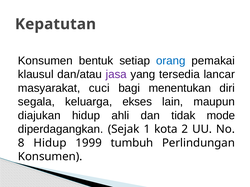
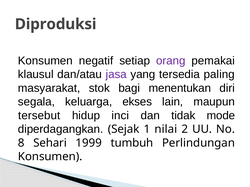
Kepatutan: Kepatutan -> Diproduksi (56, 24)
bentuk: bentuk -> negatif (96, 61)
orang colour: blue -> purple (171, 61)
lancar: lancar -> paling (219, 75)
cuci: cuci -> stok (99, 88)
diajukan: diajukan -> tersebut (39, 116)
ahli: ahli -> inci (120, 116)
kota: kota -> nilai (166, 130)
8 Hidup: Hidup -> Sehari (50, 143)
